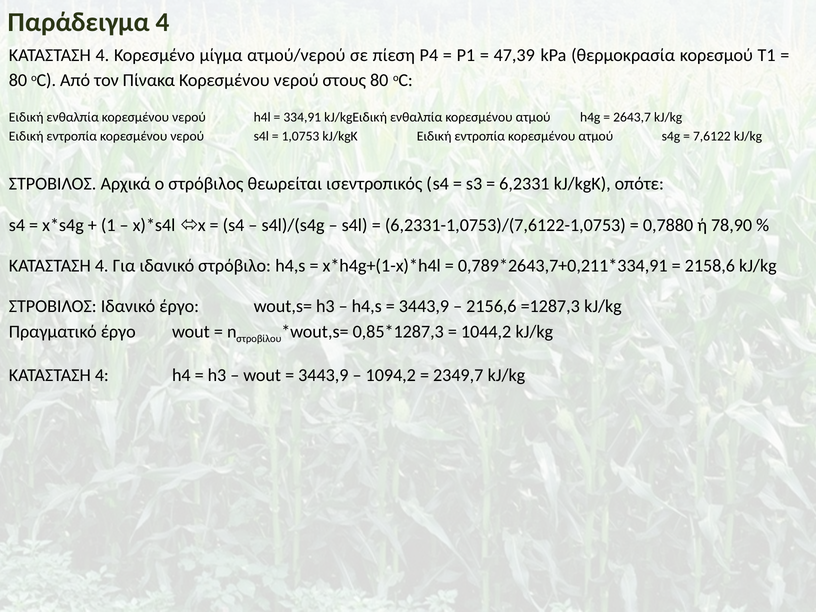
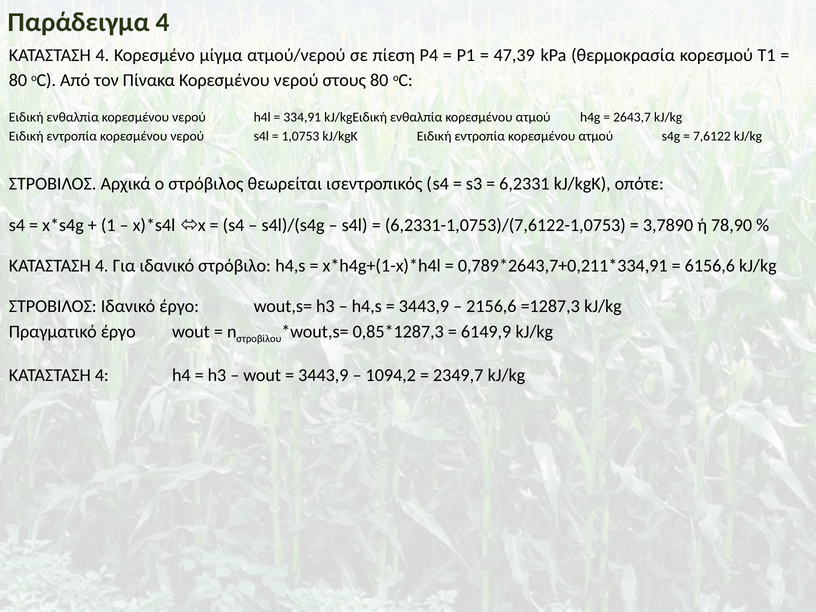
0,7880: 0,7880 -> 3,7890 (668, 225)
2158,6: 2158,6 -> 6156,6 (710, 266)
1044,2: 1044,2 -> 6149,9 (486, 332)
